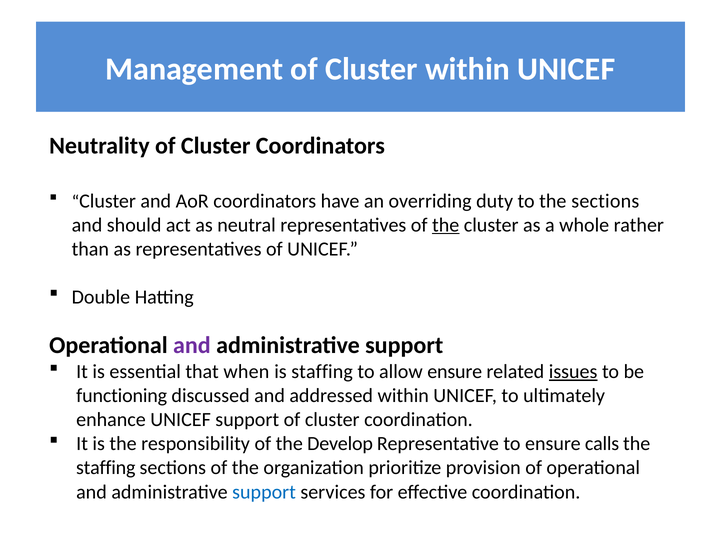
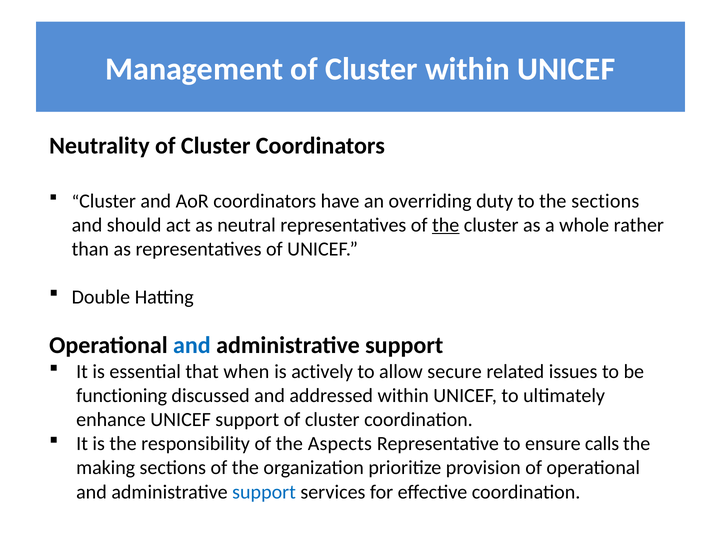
and colour: purple -> blue (192, 345)
is staffing: staffing -> actively (322, 371)
allow ensure: ensure -> secure (455, 371)
issues underline: present -> none (573, 371)
Develop: Develop -> Aspects (340, 444)
staffing: staffing -> making (106, 468)
